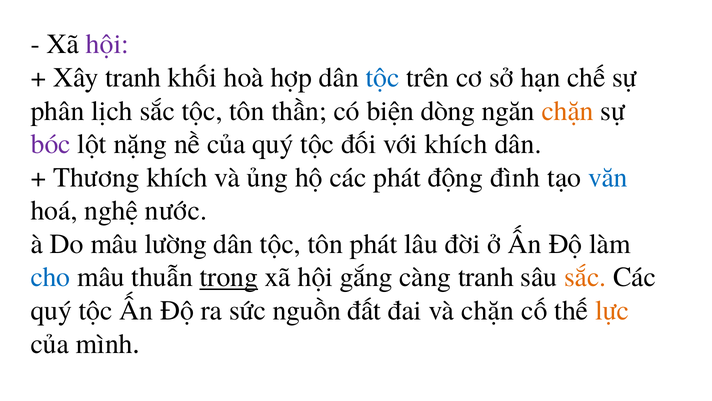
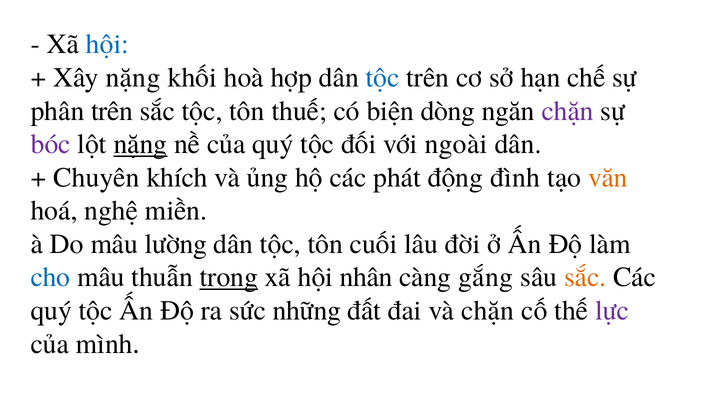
hội colour: purple -> blue (107, 44)
Xây tranh: tranh -> nặng (133, 78)
phân lịch: lịch -> trên (112, 111)
thần: thần -> thuế (299, 111)
chặn colour: orange -> purple (568, 111)
nặng underline: none -> present (140, 144)
với khích: khích -> ngoài (456, 144)
Thương: Thương -> Chuyên (96, 177)
văn colour: blue -> orange (608, 177)
nước: nước -> miền (176, 211)
tôn phát: phát -> cuối (374, 244)
gắng: gắng -> nhân (366, 277)
càng tranh: tranh -> gắng (486, 277)
nguồn: nguồn -> những (307, 310)
lực colour: orange -> purple (612, 310)
